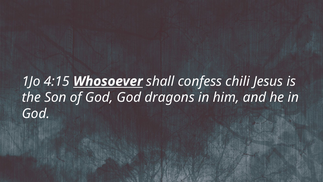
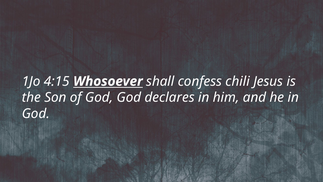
dragons: dragons -> declares (170, 97)
